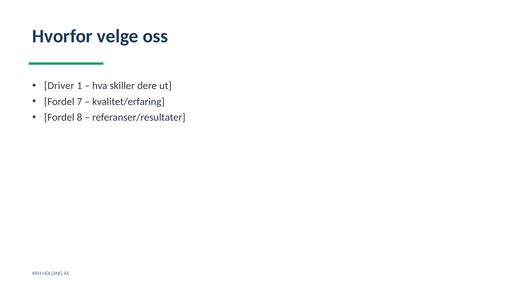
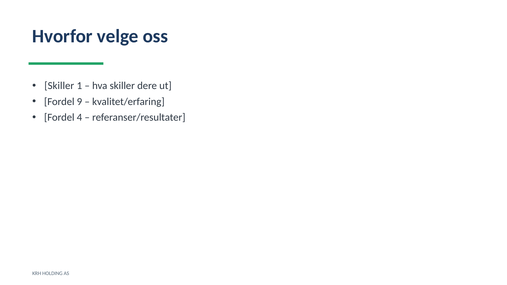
Driver: Driver -> Skiller (59, 86)
7: 7 -> 9 (80, 102)
8: 8 -> 4 (80, 118)
